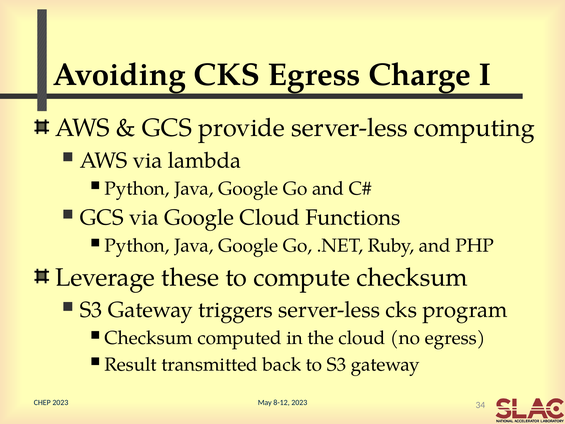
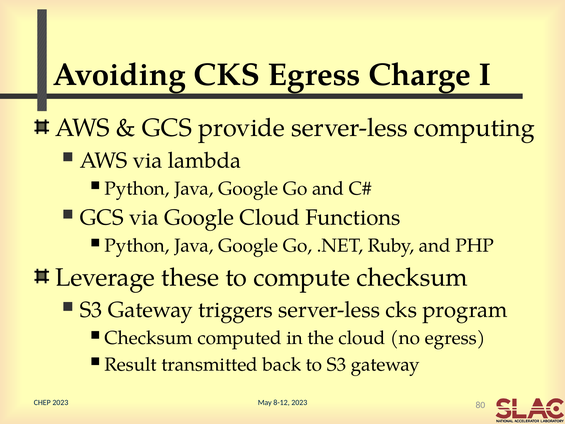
34: 34 -> 80 (480, 405)
